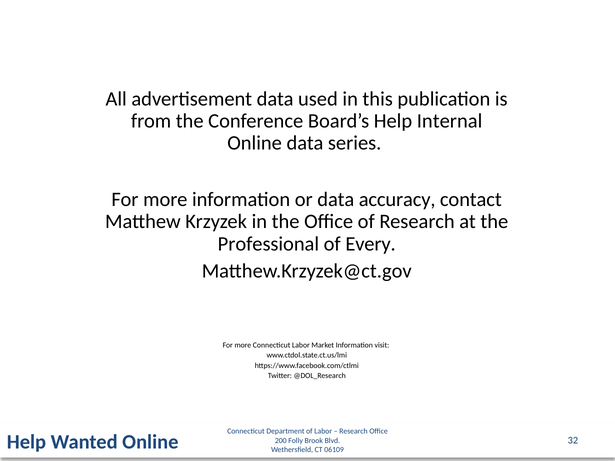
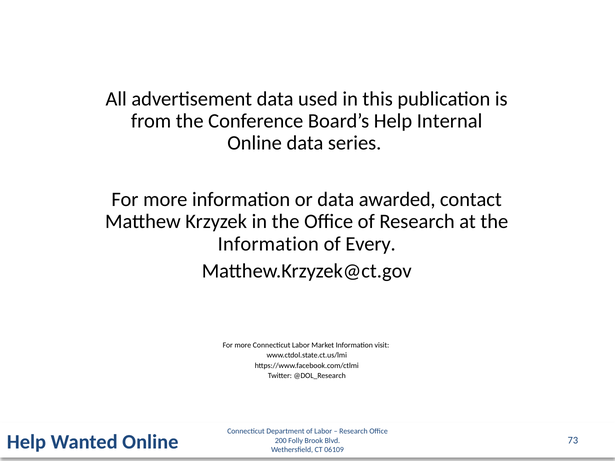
accuracy: accuracy -> awarded (397, 200)
Professional: Professional -> Information (268, 244)
32: 32 -> 73 (573, 440)
